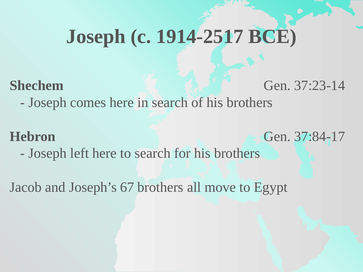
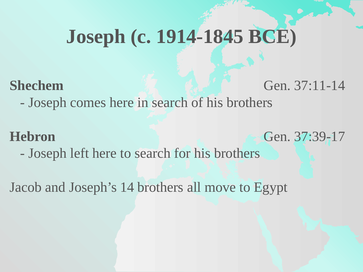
1914-2517: 1914-2517 -> 1914-1845 (200, 36)
37:23-14: 37:23-14 -> 37:11-14 (320, 86)
37:84-17: 37:84-17 -> 37:39-17 (320, 137)
67: 67 -> 14 (127, 187)
